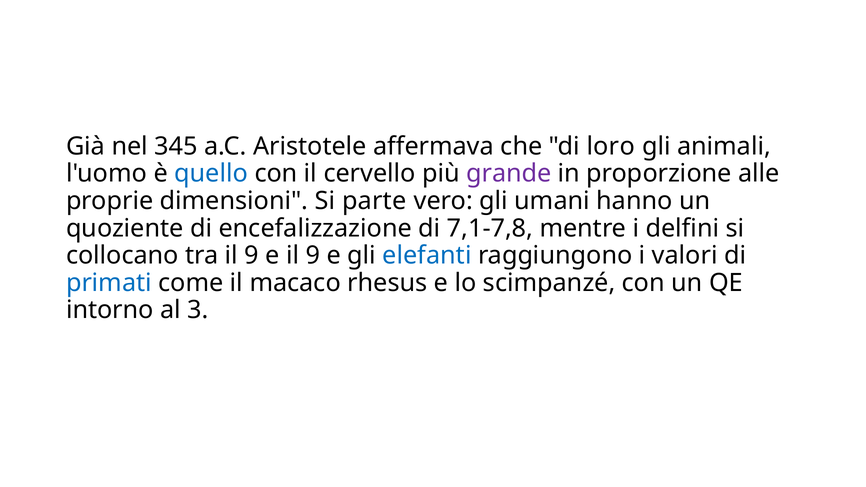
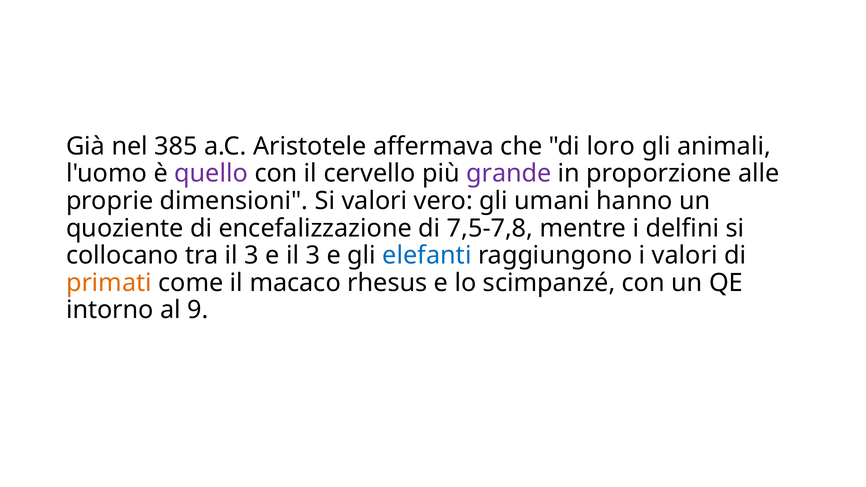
345: 345 -> 385 (176, 146)
quello colour: blue -> purple (211, 174)
Si parte: parte -> valori (374, 201)
7,1-7,8: 7,1-7,8 -> 7,5-7,8 (490, 228)
tra il 9: 9 -> 3 (252, 256)
e il 9: 9 -> 3 (313, 256)
primati colour: blue -> orange (109, 283)
3: 3 -> 9 (198, 310)
